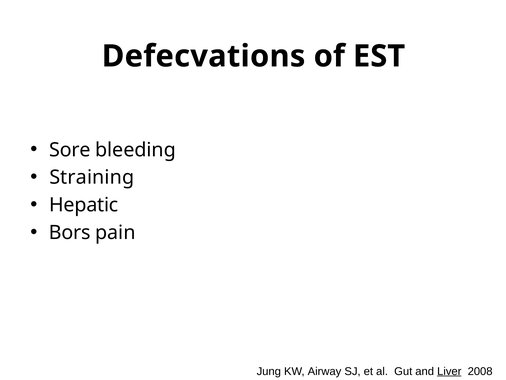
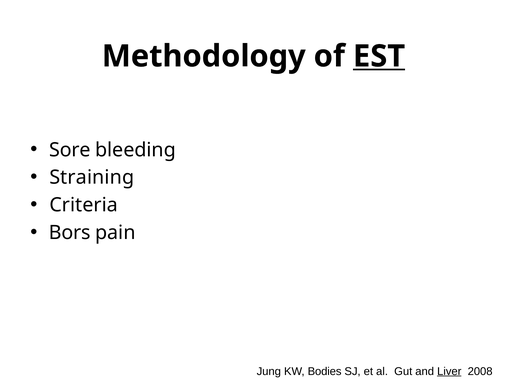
Defecvations: Defecvations -> Methodology (204, 56)
EST underline: none -> present (379, 56)
Hepatic: Hepatic -> Criteria (84, 205)
Airway: Airway -> Bodies (325, 371)
